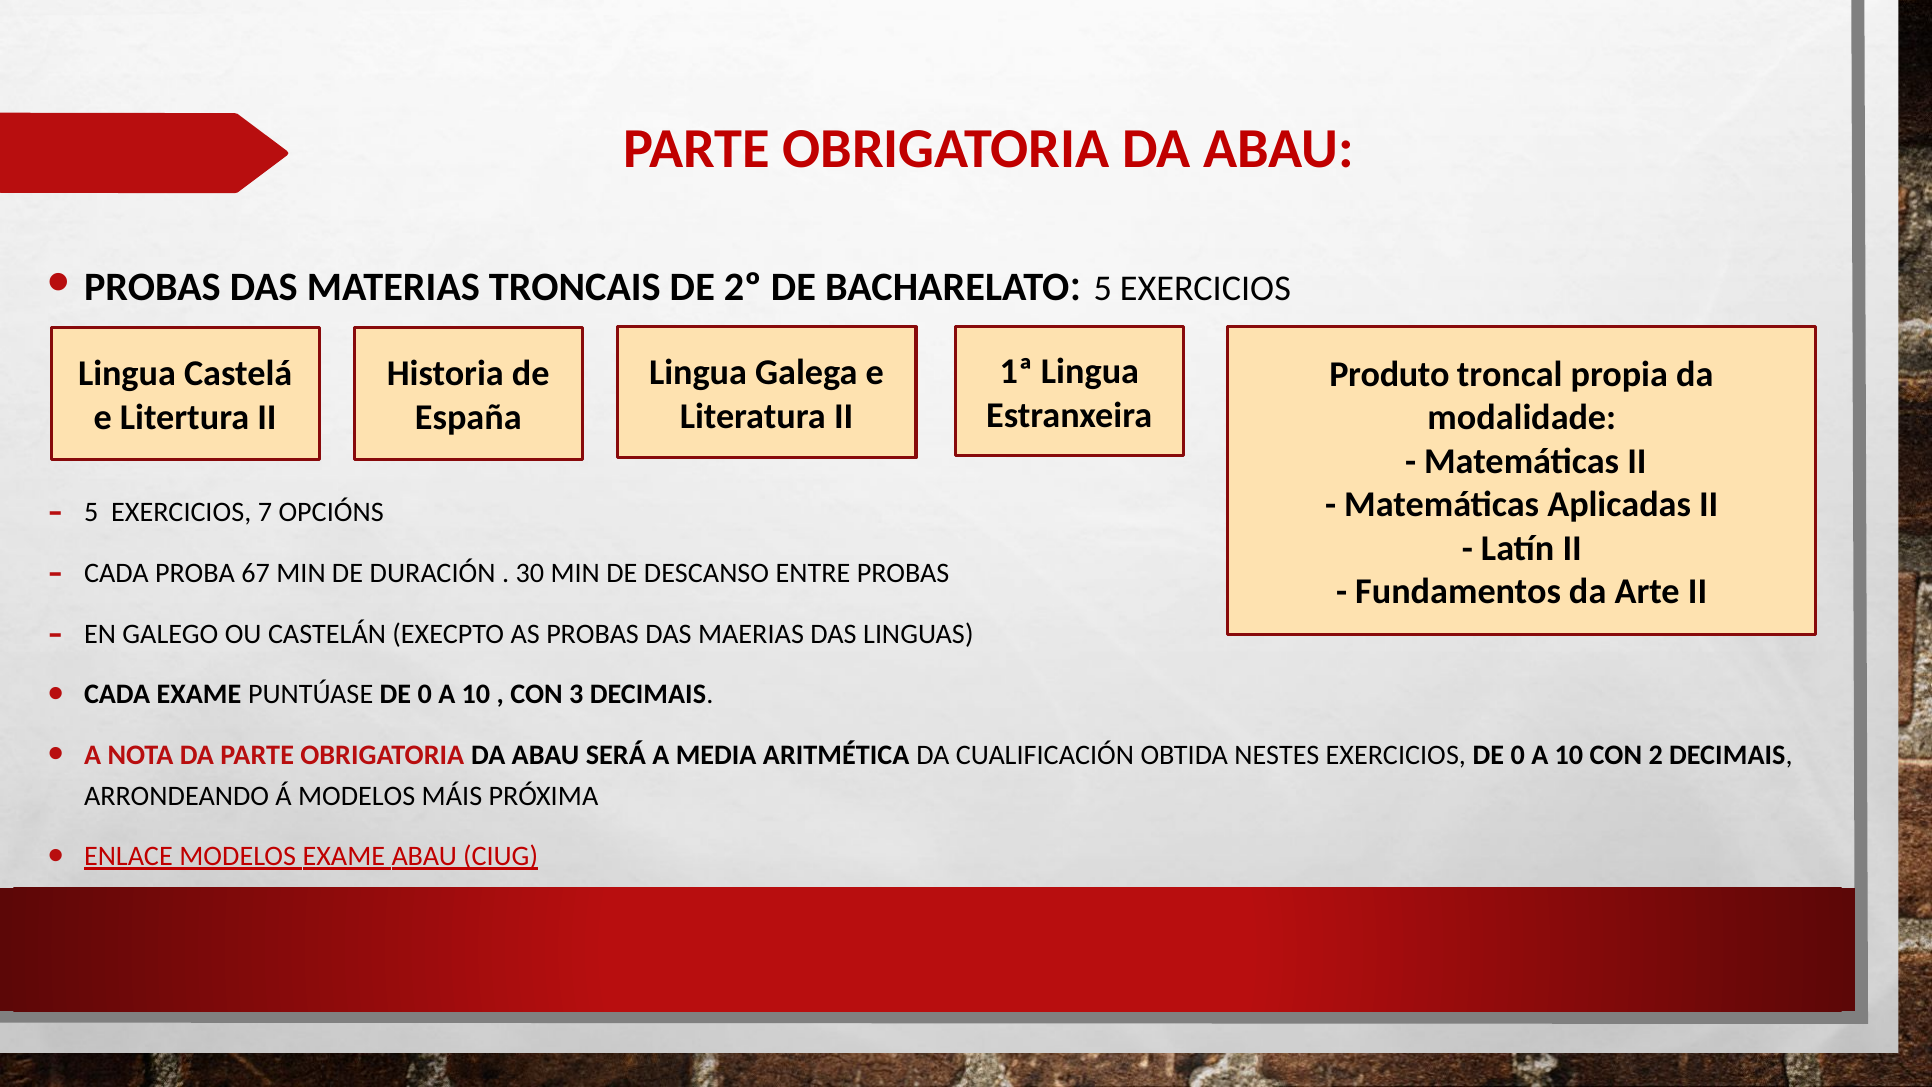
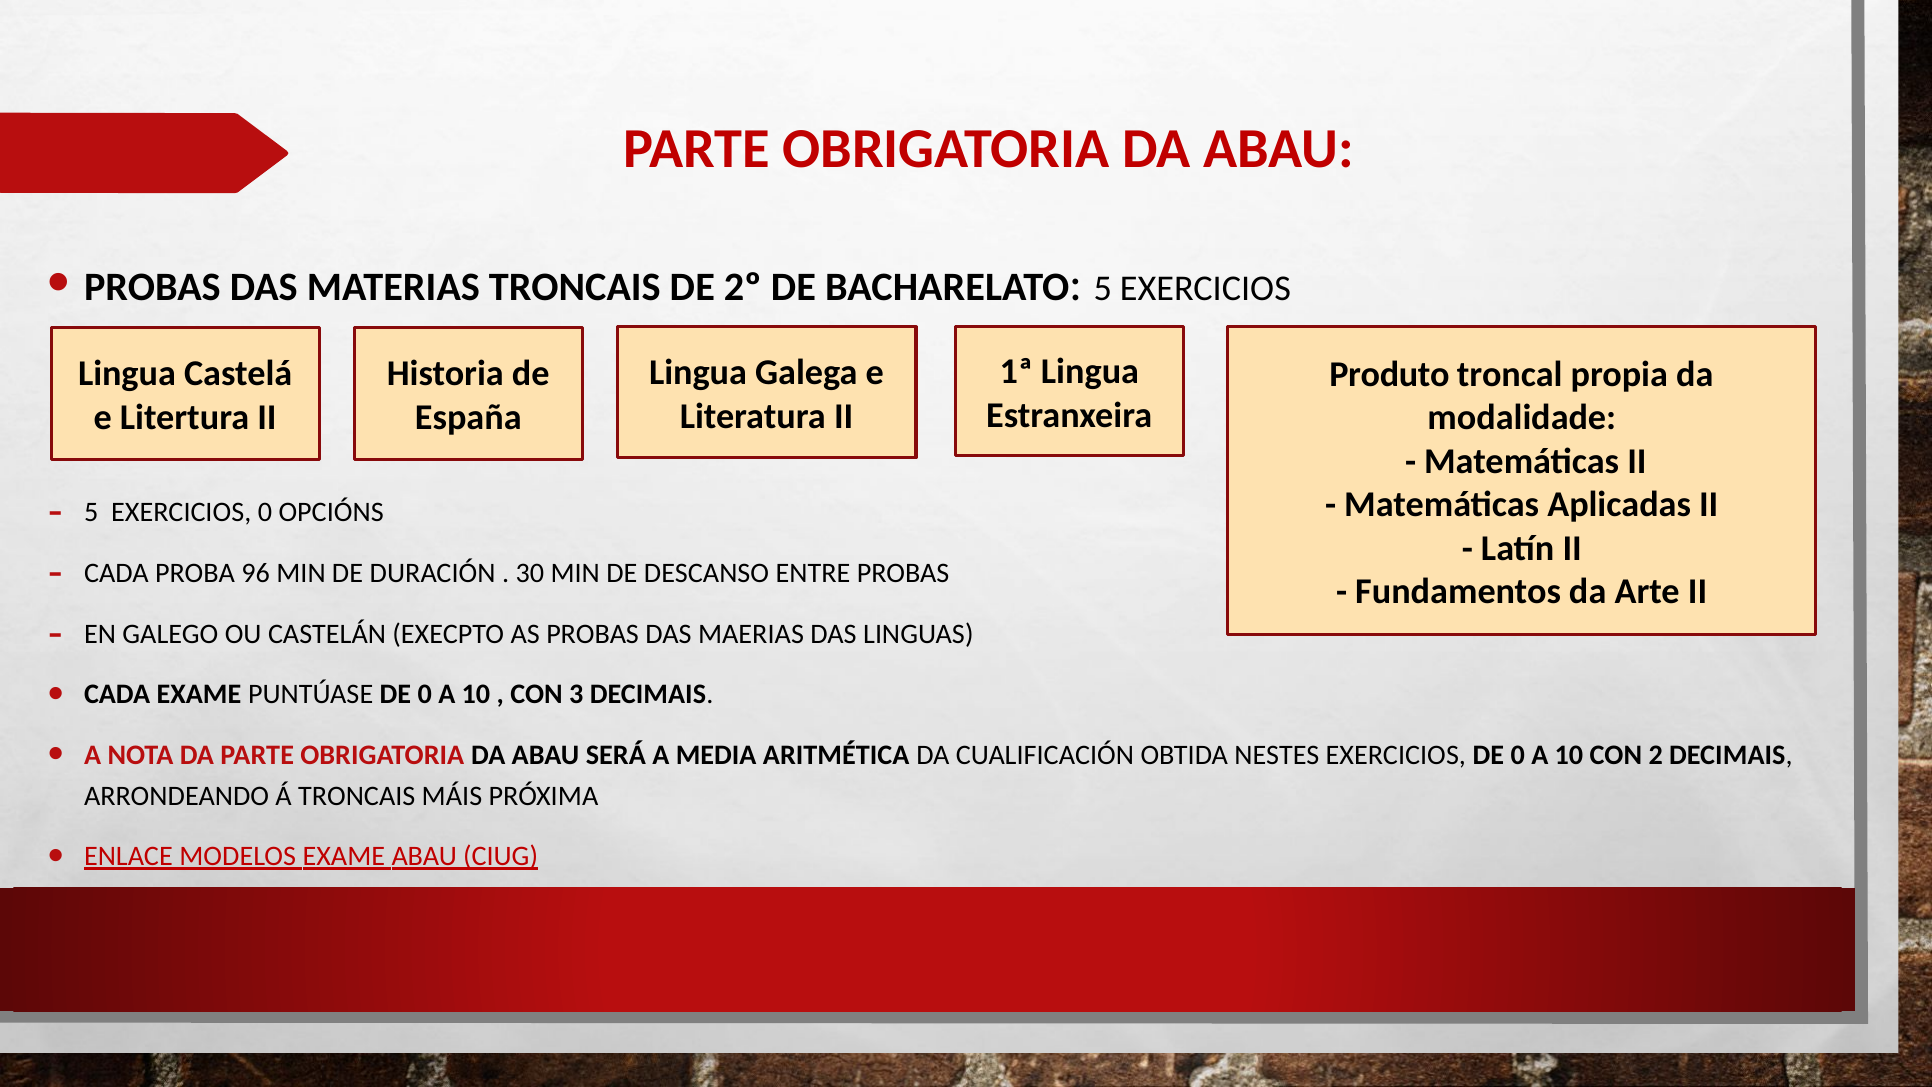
EXERCICIOS 7: 7 -> 0 (265, 512)
67: 67 -> 96 (256, 573)
Á MODELOS: MODELOS -> TRONCAIS (357, 796)
